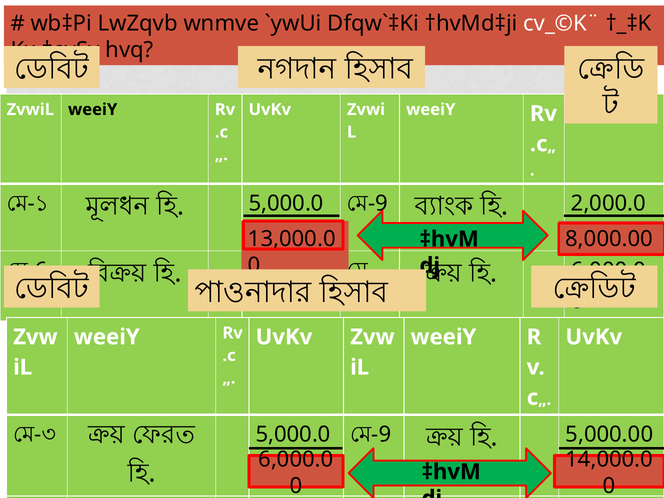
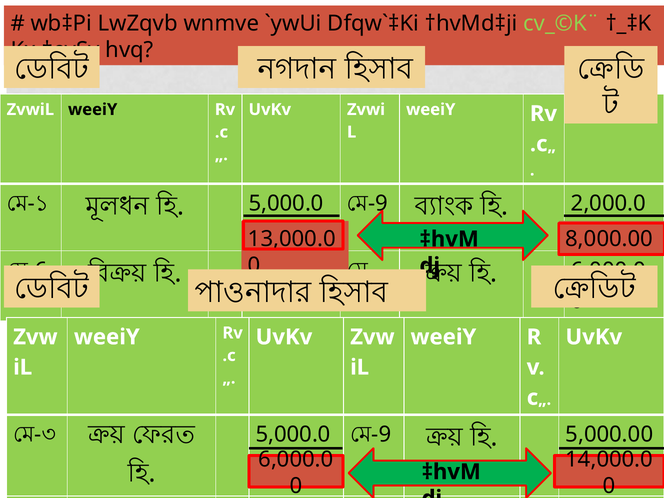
cv_©K¨ colour: white -> light green (561, 24)
